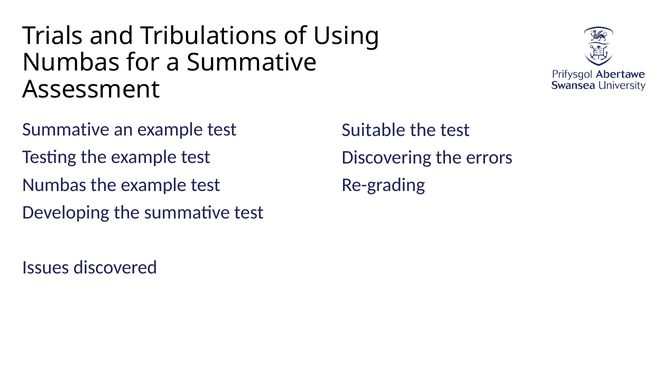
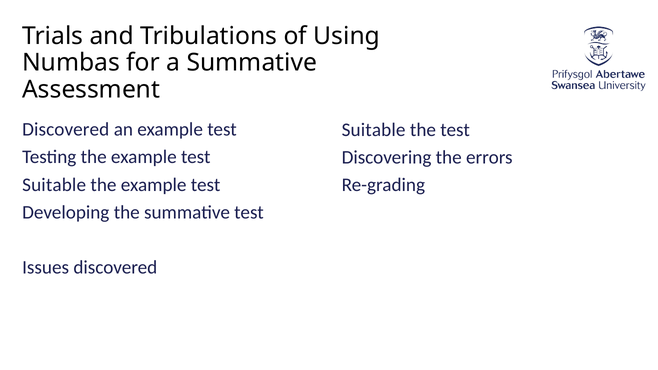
Summative: Summative -> Discovered (66, 130)
Numbas: Numbas -> Suitable (54, 185)
